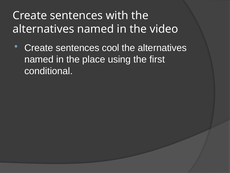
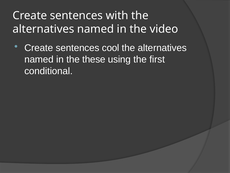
place: place -> these (94, 59)
